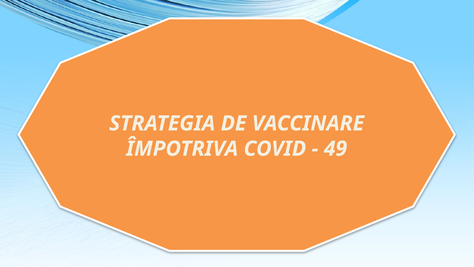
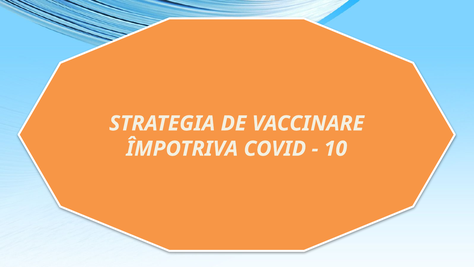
49: 49 -> 10 (336, 149)
